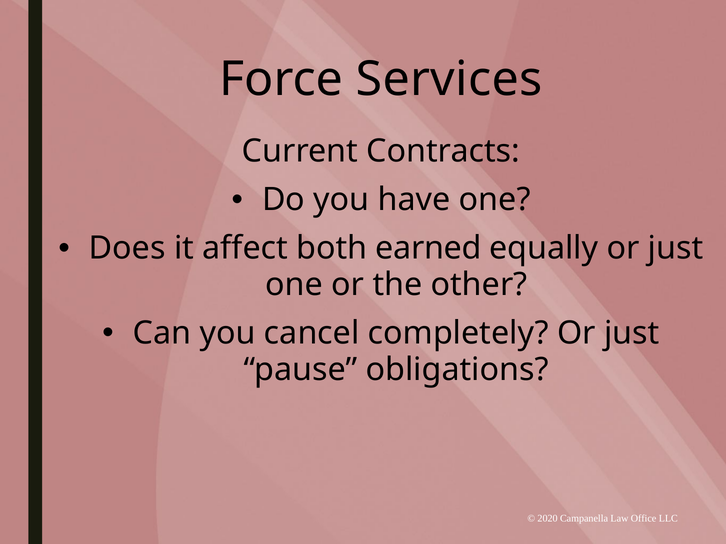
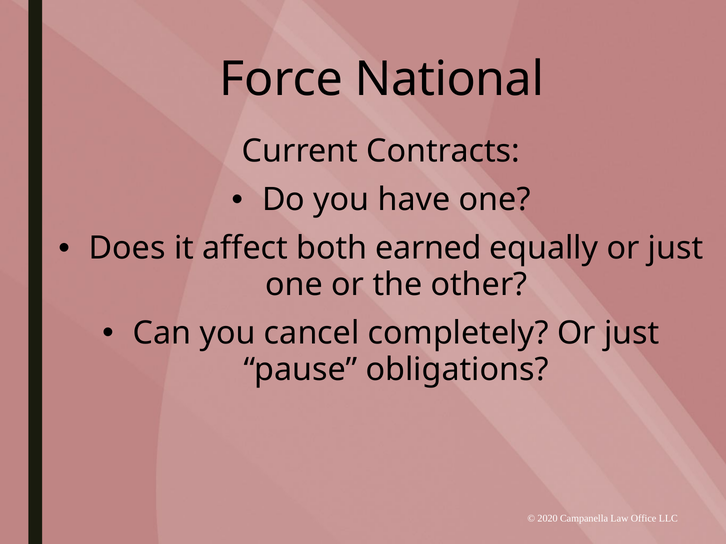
Services: Services -> National (449, 79)
